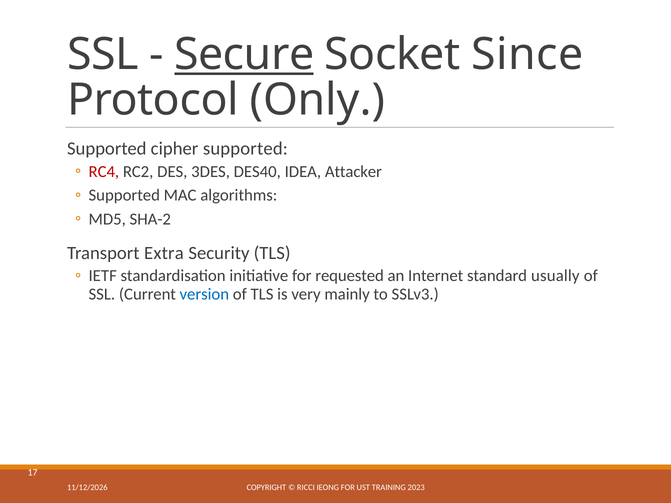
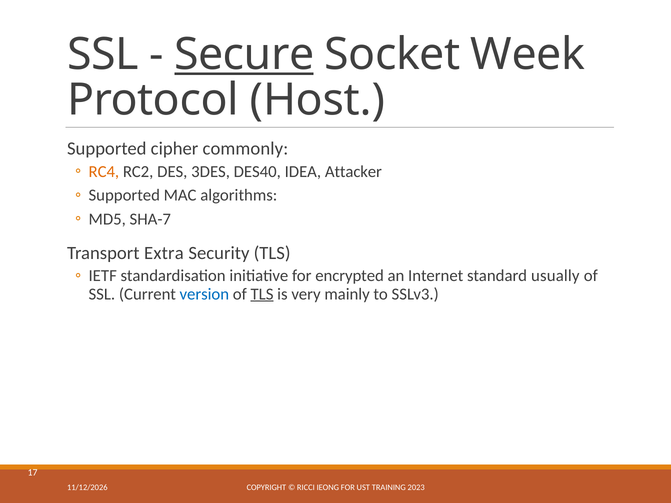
Since: Since -> Week (528, 55)
Only: Only -> Host (317, 100)
cipher supported: supported -> commonly (245, 149)
RC4 colour: red -> orange (104, 172)
SHA-2: SHA-2 -> SHA-7 (150, 219)
requested: requested -> encrypted (350, 276)
TLS underline: none -> present (262, 294)
